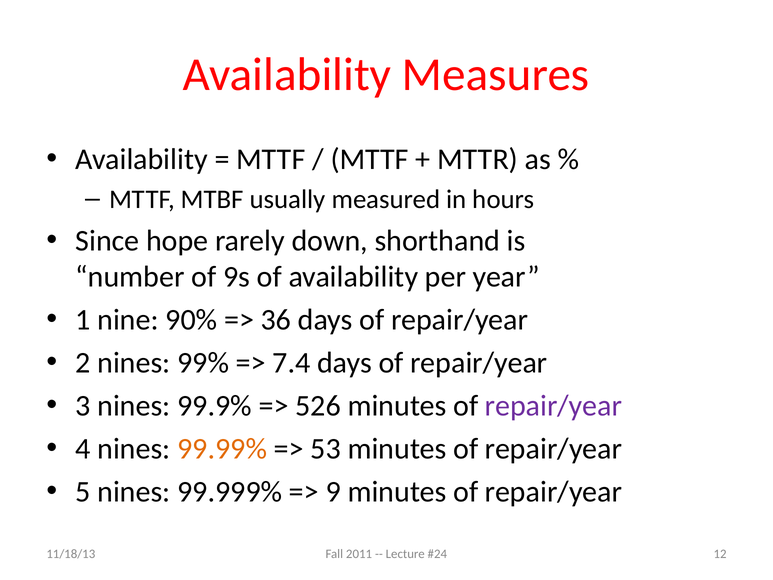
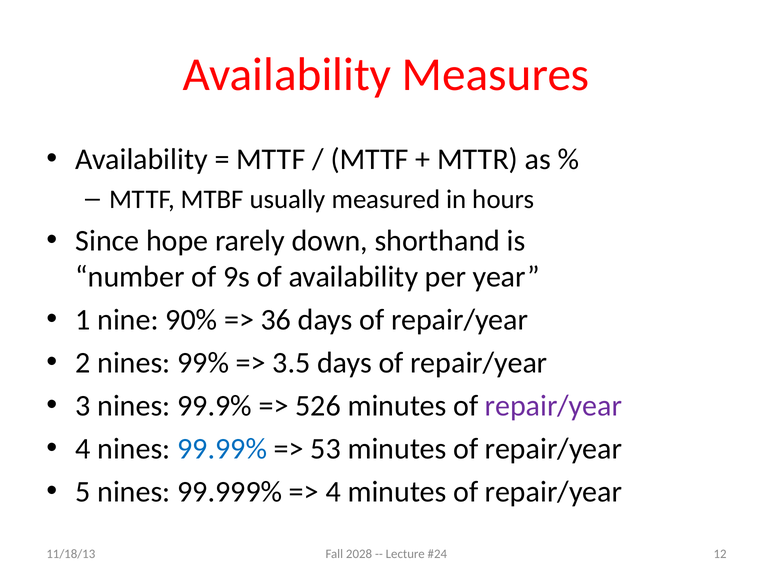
7.4: 7.4 -> 3.5 (291, 363)
99.99% colour: orange -> blue (222, 448)
9: 9 -> 4 (333, 491)
2011: 2011 -> 2028 (359, 554)
